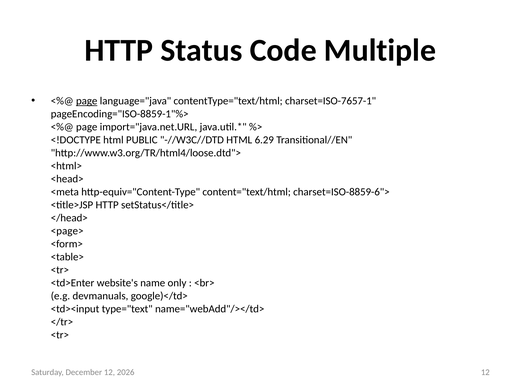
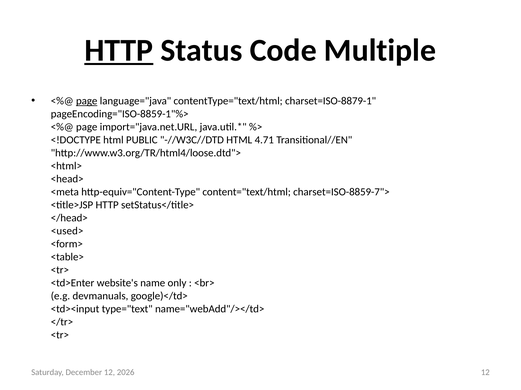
HTTP underline: none -> present (119, 50)
charset=ISO-7657-1: charset=ISO-7657-1 -> charset=ISO-8879-1 (331, 101)
6.29: 6.29 -> 4.71 (264, 140)
charset=ISO-8859-6">: charset=ISO-8859-6"> -> charset=ISO-8859-7"> (341, 192)
<page>: <page> -> <used> (67, 231)
